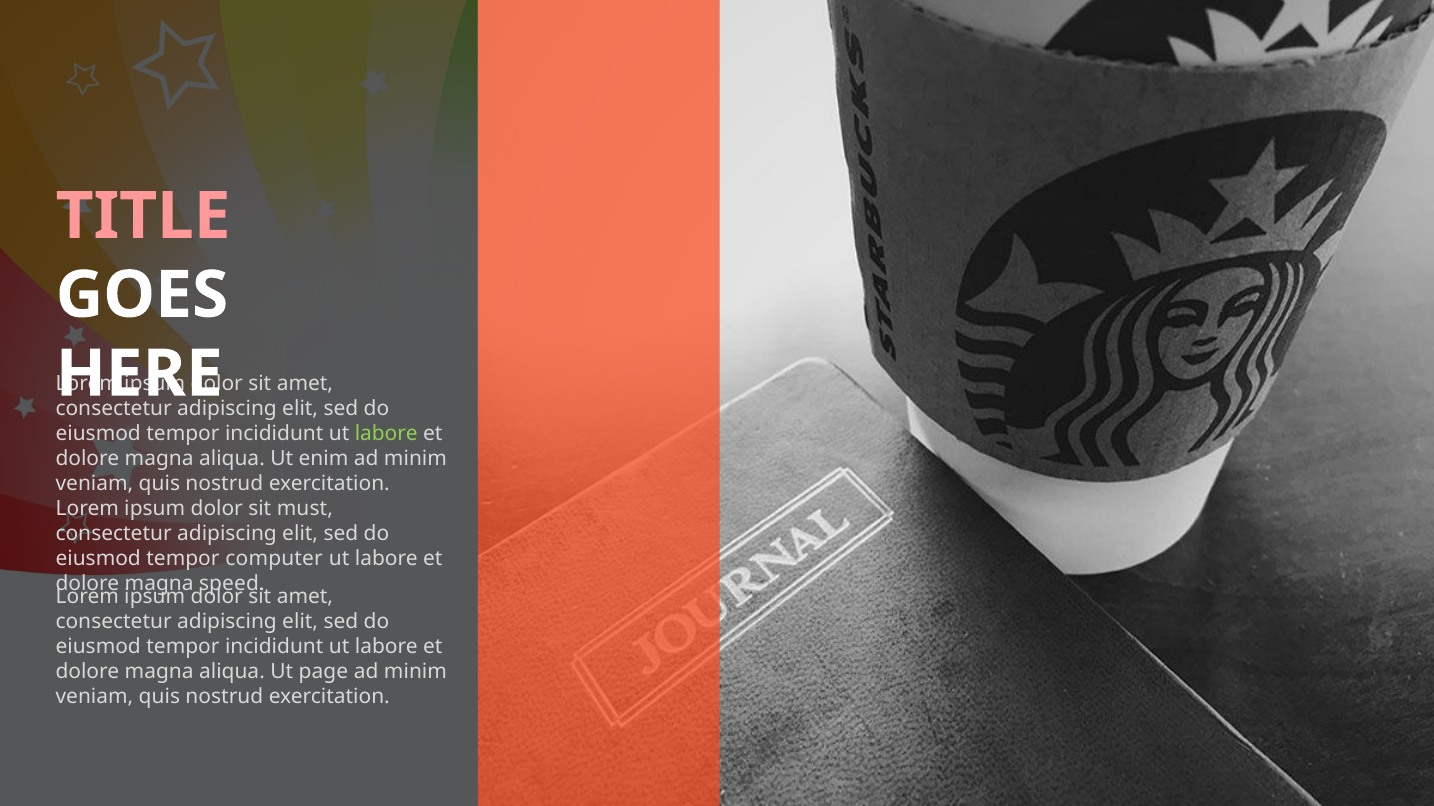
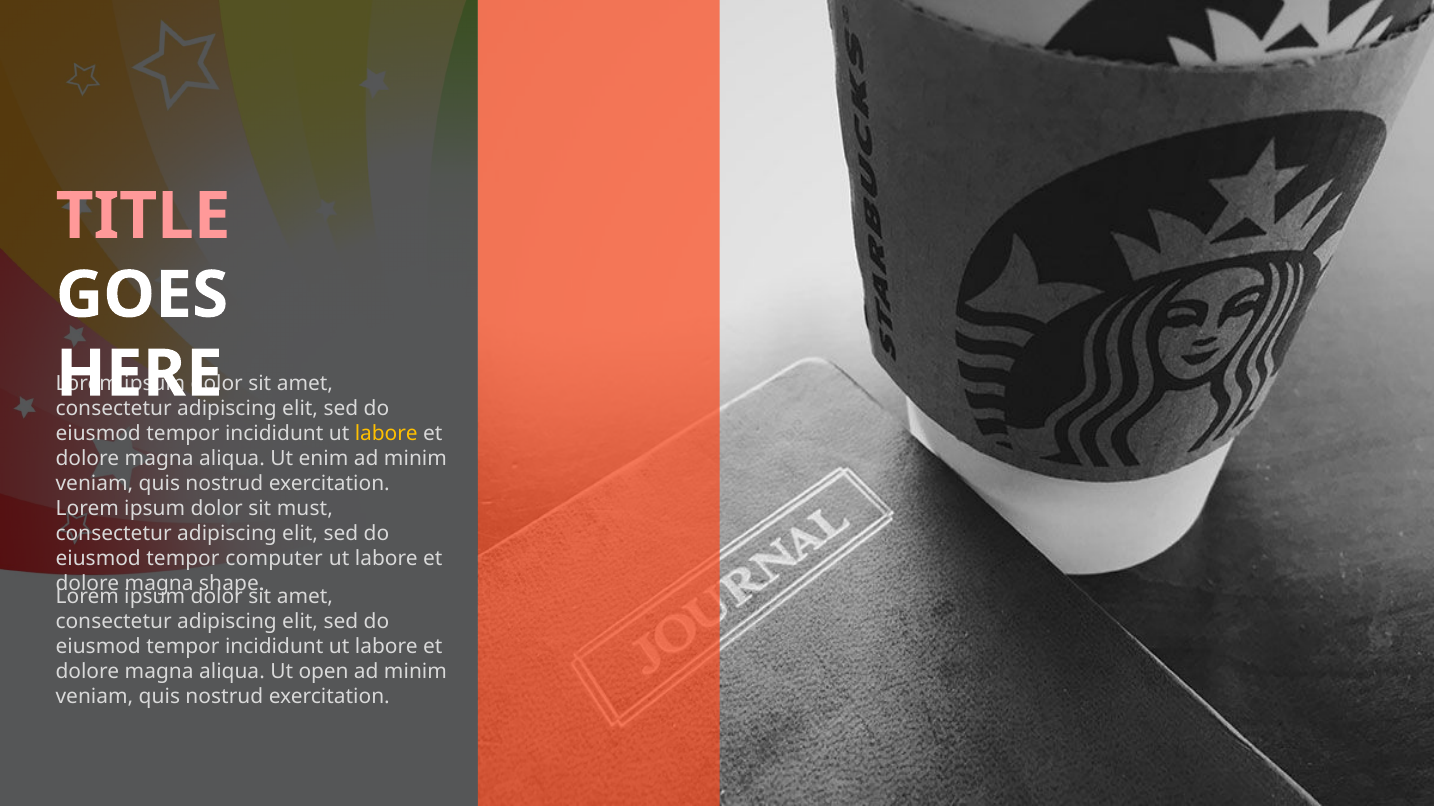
labore colour: light green -> yellow (386, 434)
speed: speed -> shape (232, 584)
page: page -> open (324, 672)
